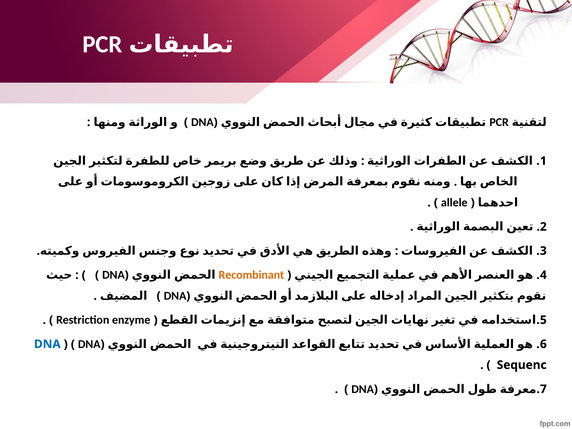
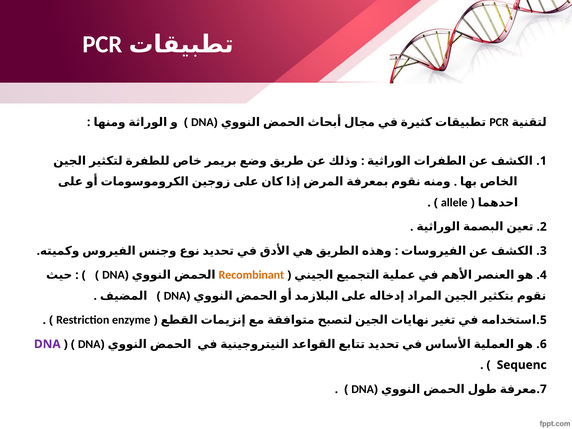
DNA colour: blue -> purple (47, 344)
